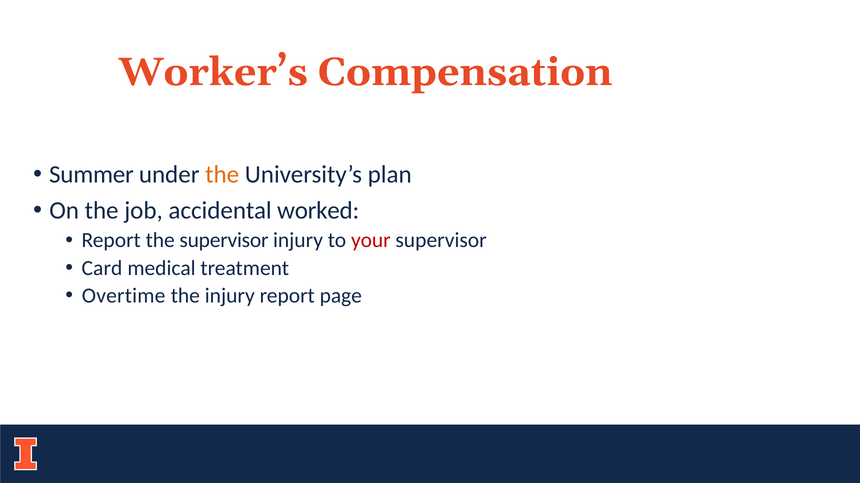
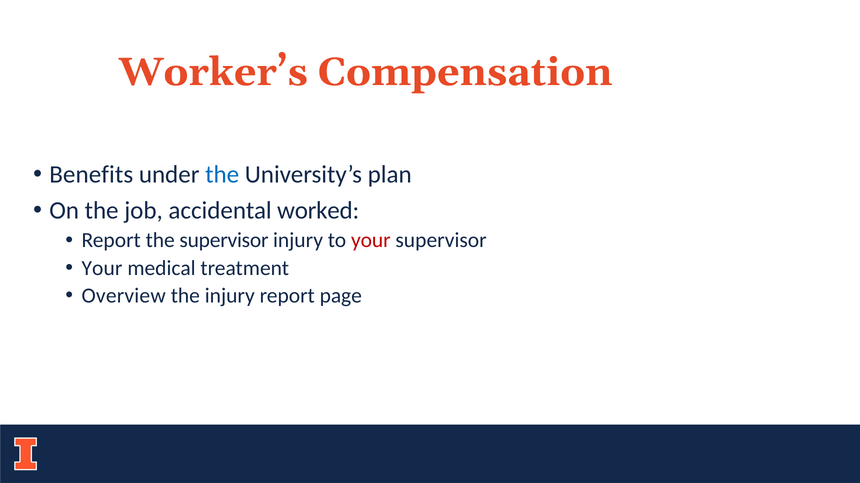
Summer: Summer -> Benefits (91, 175)
the colour: orange -> blue (222, 175)
Card: Card -> Your (102, 268)
Overtime: Overtime -> Overview (124, 296)
